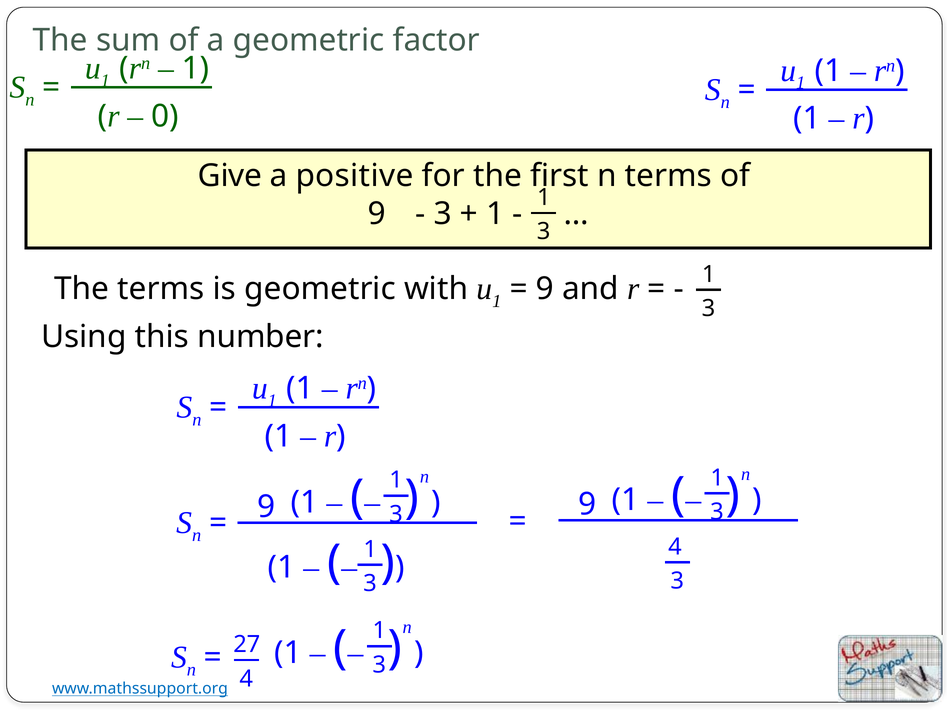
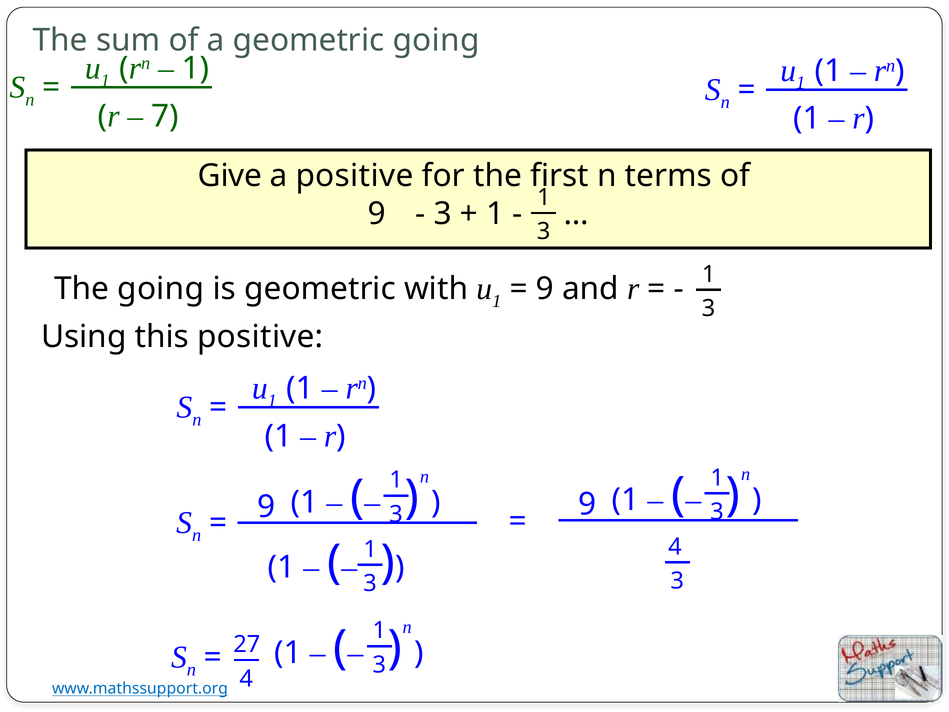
geometric factor: factor -> going (436, 40)
0: 0 -> 7 (165, 116)
The terms: terms -> going (161, 289)
this number: number -> positive (260, 337)
